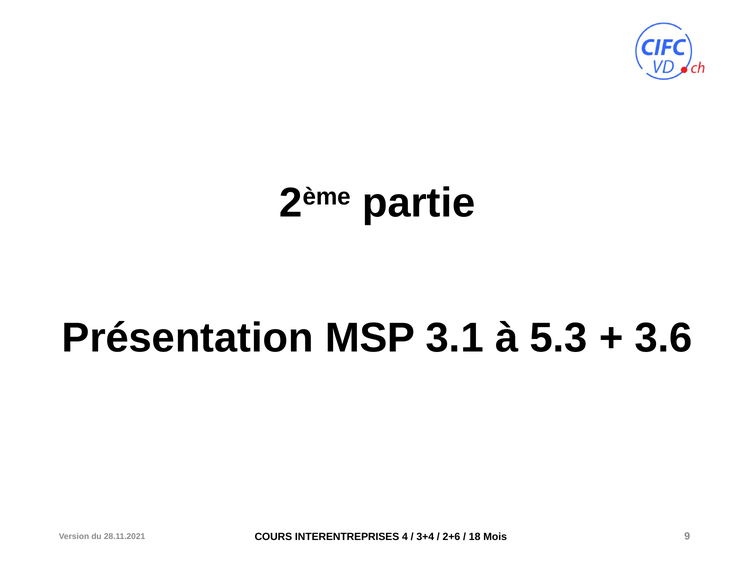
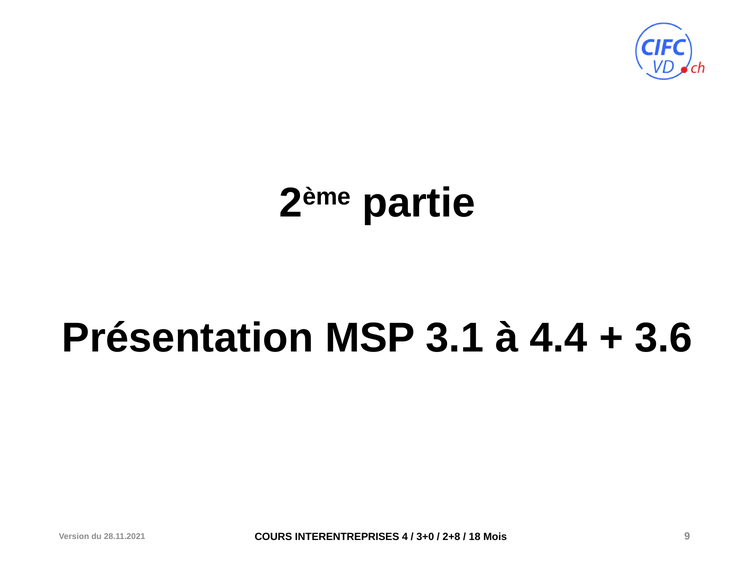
5.3: 5.3 -> 4.4 (559, 338)
3+4: 3+4 -> 3+0 (425, 537)
2+6: 2+6 -> 2+8 (451, 537)
